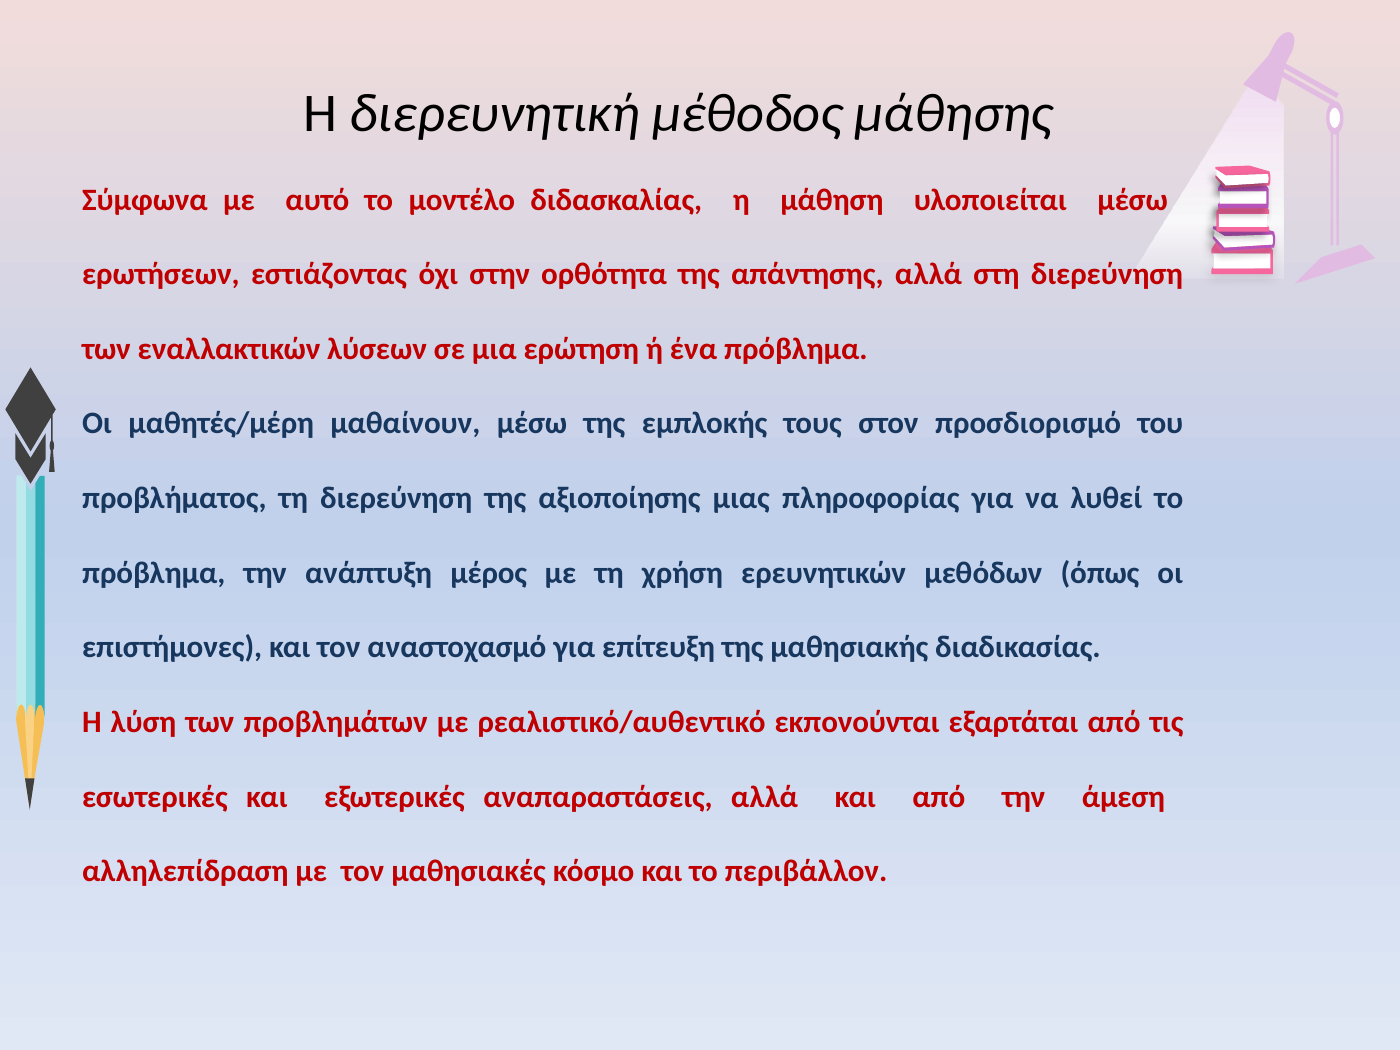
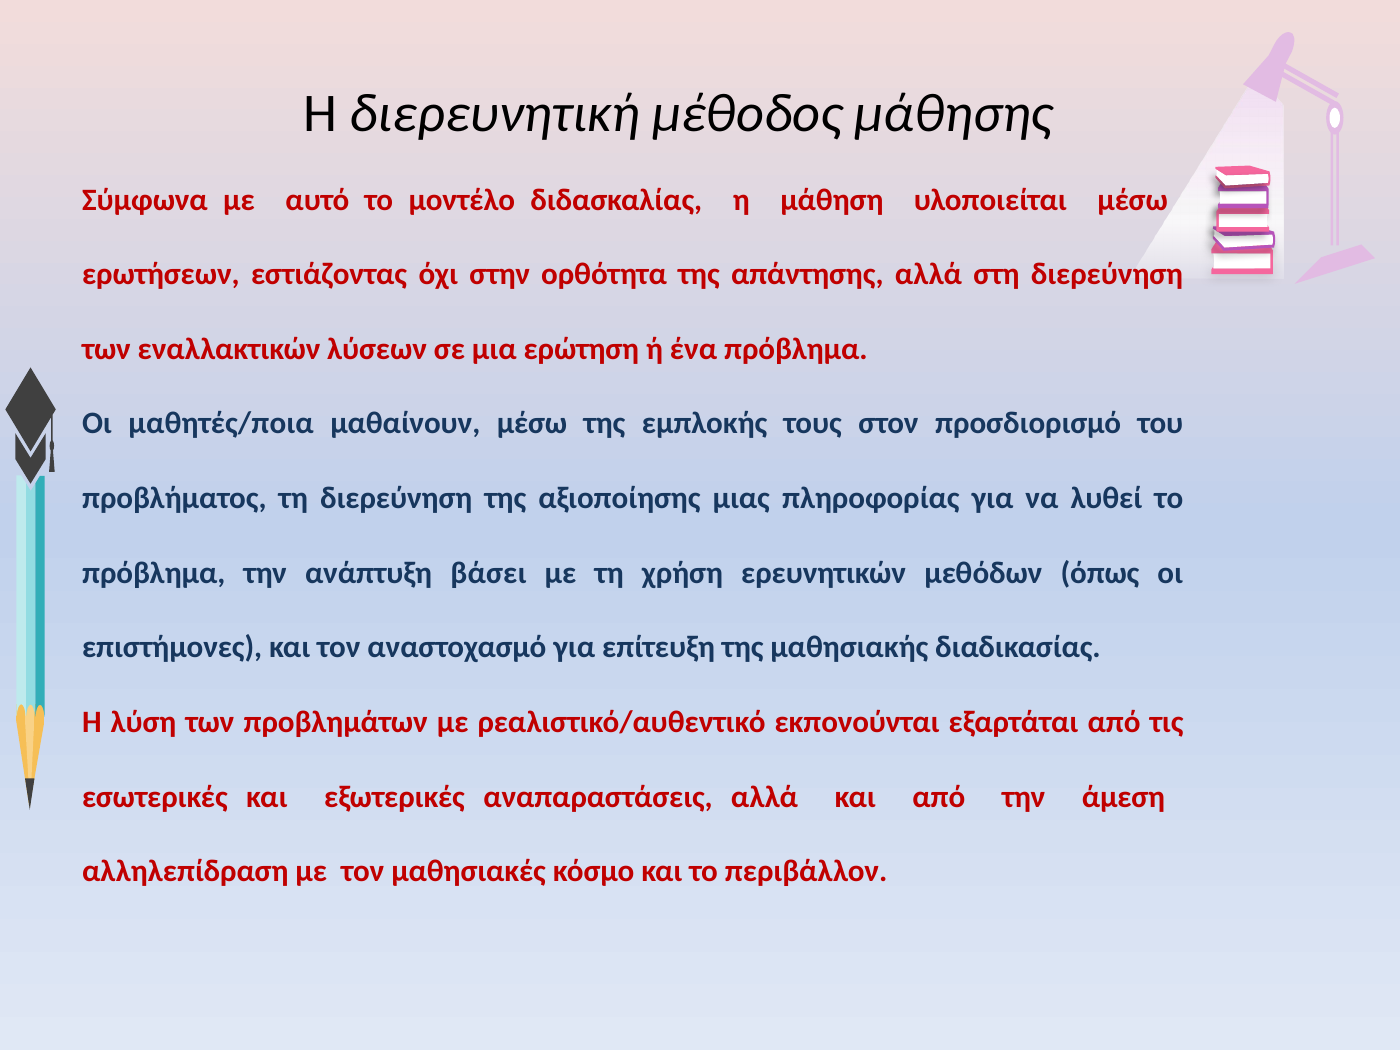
μαθητές/μέρη: μαθητές/μέρη -> μαθητές/ποια (221, 424)
μέρος: μέρος -> βάσει (488, 573)
